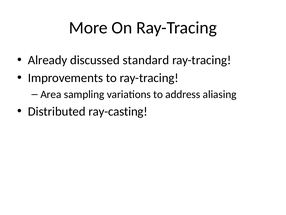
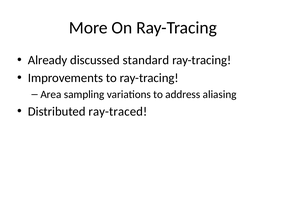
ray-casting: ray-casting -> ray-traced (118, 111)
